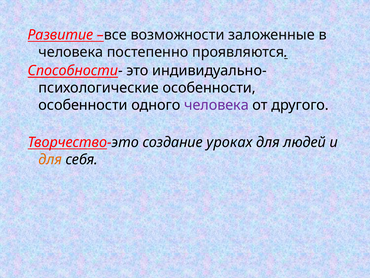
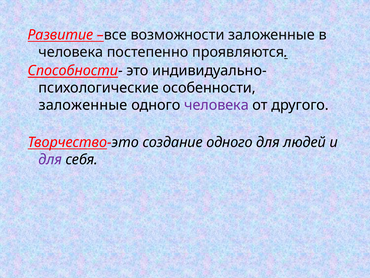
особенности: особенности -> заложенные (83, 105)
создание уроках: уроках -> одного (230, 142)
для colour: orange -> purple (50, 159)
